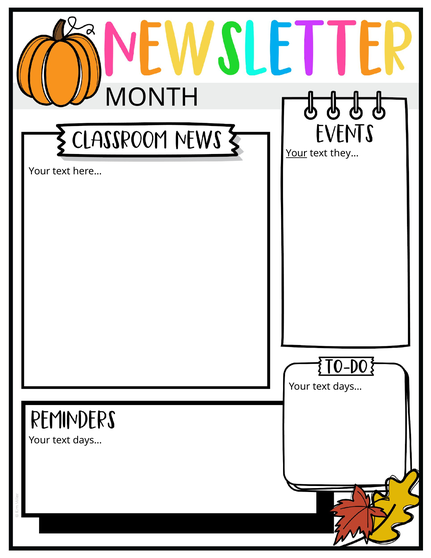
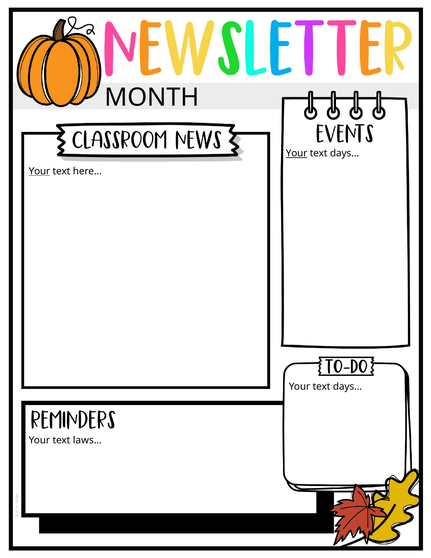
they…: they… -> days… (345, 153)
Your underline: none -> present (39, 171)
days…: days… -> laws… (87, 440)
